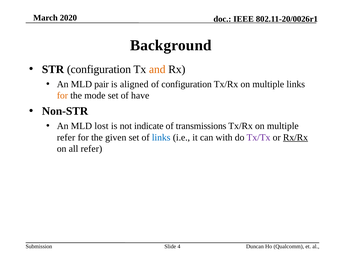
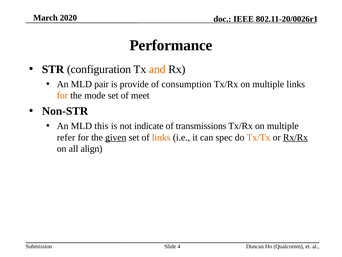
Background: Background -> Performance (171, 45)
aligned: aligned -> provide (134, 84)
of configuration: configuration -> consumption (186, 84)
have: have -> meet (140, 95)
lost: lost -> this (101, 126)
given underline: none -> present (116, 137)
links colour: blue -> orange (161, 137)
with: with -> spec (224, 137)
Tx/Tx colour: purple -> orange (258, 137)
all refer: refer -> align (92, 149)
